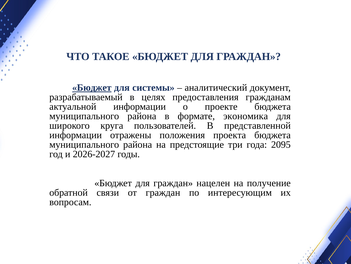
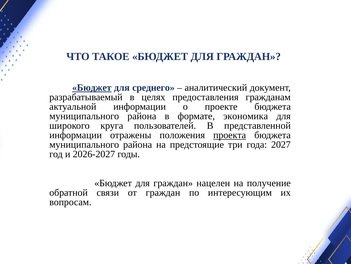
системы: системы -> среднего (153, 87)
проекта underline: none -> present (230, 135)
2095: 2095 -> 2027 (281, 144)
